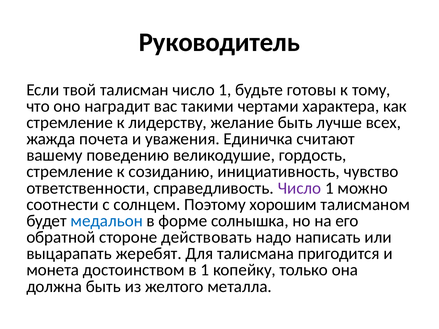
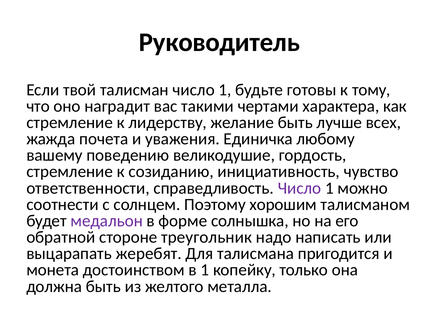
считают: считают -> любому (326, 139)
медальон colour: blue -> purple (107, 221)
действовать: действовать -> треугольник (207, 237)
